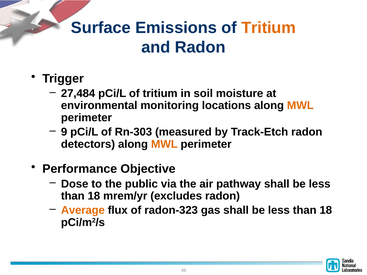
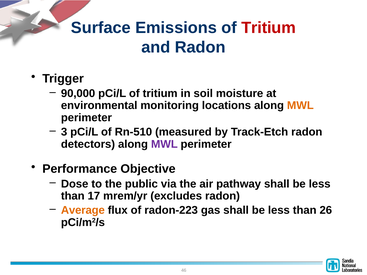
Tritium colour: orange -> red (269, 28)
27,484: 27,484 -> 90,000 (78, 94)
9: 9 -> 3 (64, 132)
Rn-303: Rn-303 -> Rn-510 (133, 132)
MWL colour: orange -> purple (164, 144)
18: 18 -> 17 (94, 196)
radon-323: radon-323 -> radon-223 (171, 210)
18: 18 -> 26 (326, 210)
